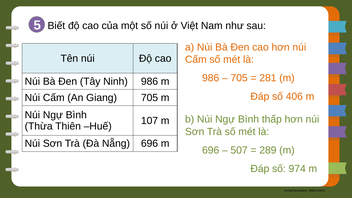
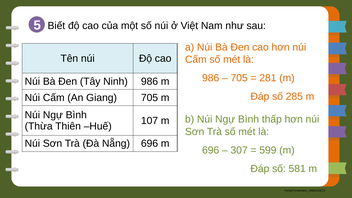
406: 406 -> 285 (294, 96)
507: 507 -> 307 (239, 150)
289: 289 -> 599 (268, 150)
974: 974 -> 581 (297, 169)
